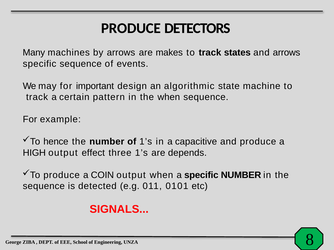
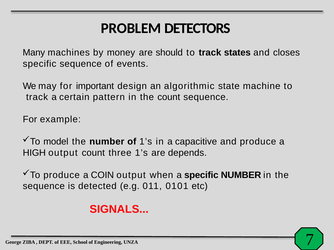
PRODUCE: PRODUCE -> PROBLEM (131, 28)
by arrows: arrows -> money (121, 53)
makes: makes -> should (169, 53)
and arrows: arrows -> closes (286, 53)
the when: when -> count (169, 97)
hence: hence -> model (56, 142)
output effect: effect -> count (93, 153)
8: 8 -> 7 (310, 240)
